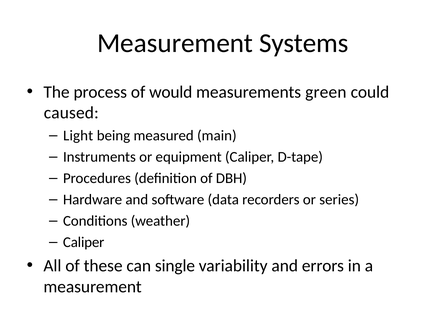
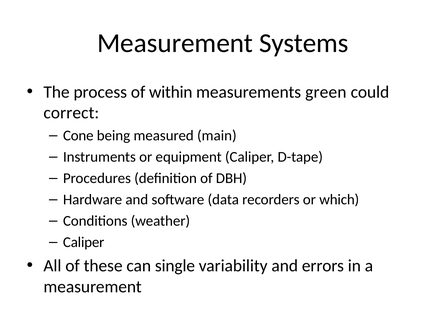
would: would -> within (171, 92)
caused: caused -> correct (71, 113)
Light: Light -> Cone (78, 135)
series: series -> which (339, 199)
